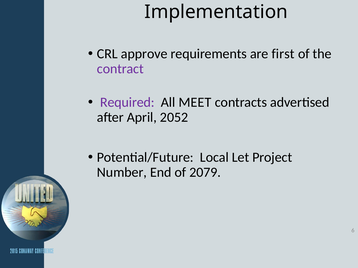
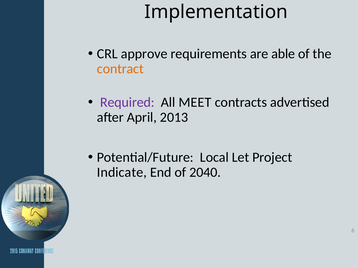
first: first -> able (283, 54)
contract colour: purple -> orange (120, 69)
2052: 2052 -> 2013 (174, 118)
Number: Number -> Indicate (122, 173)
2079: 2079 -> 2040 (205, 173)
